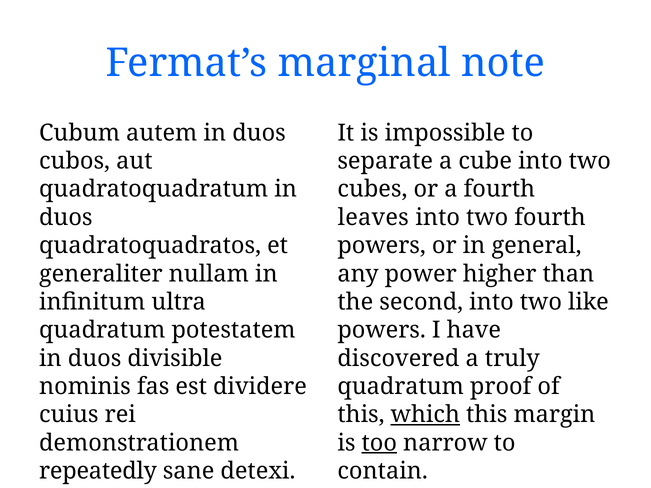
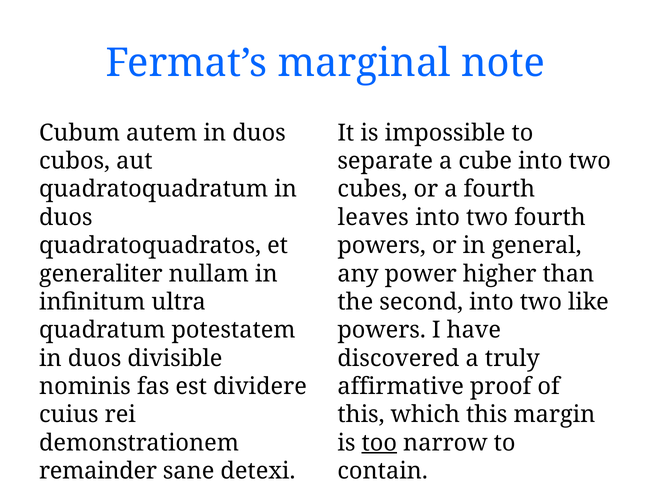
quadratum: quadratum -> affirmative (401, 387)
which underline: present -> none (425, 415)
repeatedly: repeatedly -> remainder (98, 471)
